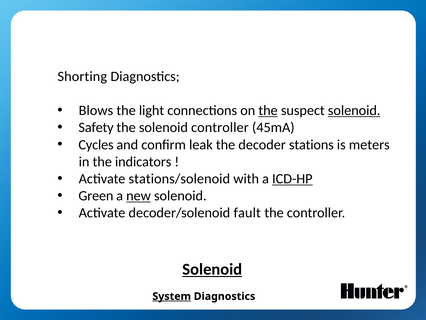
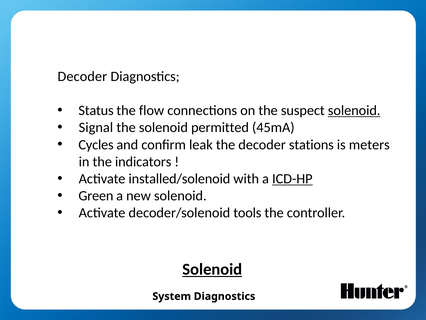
Shorting: Shorting -> Decoder (82, 76)
Blows: Blows -> Status (96, 110)
light: light -> flow (152, 110)
the underline: present -> none (268, 110)
Safety: Safety -> Signal (96, 127)
solenoid controller: controller -> permitted (220, 127)
stations/solenoid: stations/solenoid -> installed/solenoid (179, 179)
new underline: present -> none (138, 196)
fault: fault -> tools (247, 213)
System underline: present -> none (172, 296)
